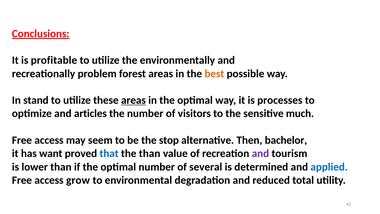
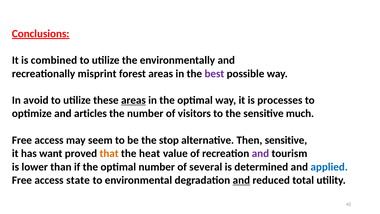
profitable: profitable -> combined (54, 60)
problem: problem -> misprint (97, 74)
best colour: orange -> purple (214, 74)
stand: stand -> avoid (36, 100)
Then bachelor: bachelor -> sensitive (286, 140)
that colour: blue -> orange (109, 153)
the than: than -> heat (150, 153)
grow: grow -> state (78, 180)
and underline: none -> present (241, 180)
